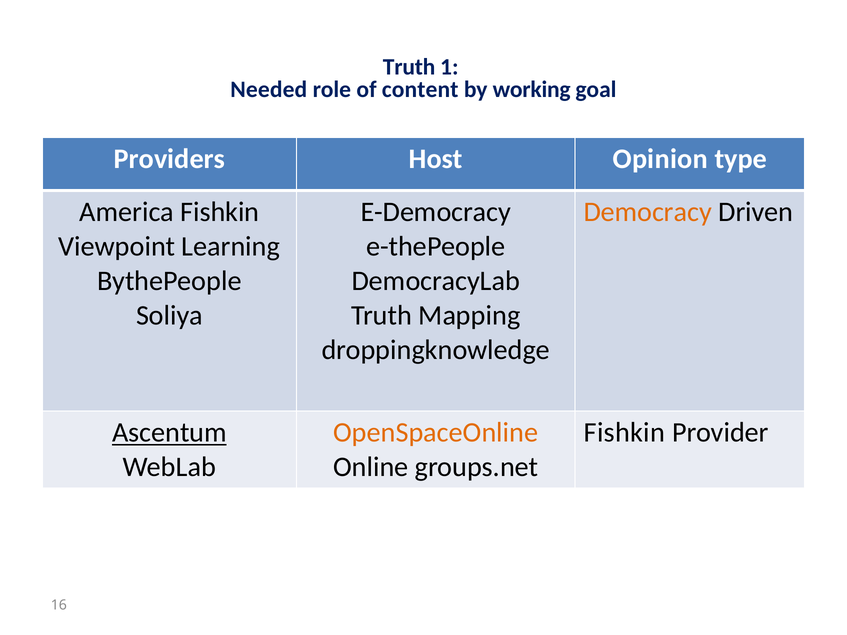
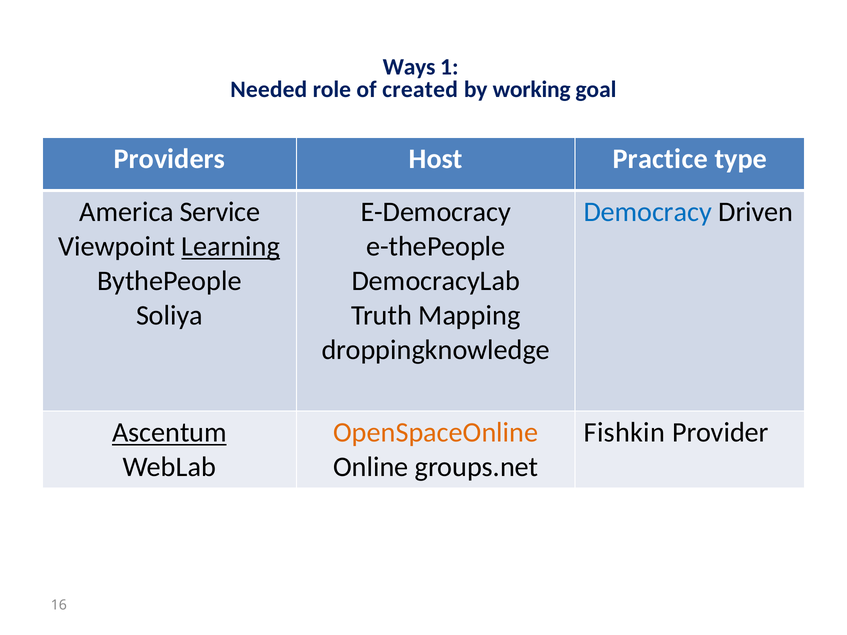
Truth: Truth -> Ways (409, 67)
content: content -> created (420, 90)
Opinion: Opinion -> Practice (660, 159)
America Fishkin: Fishkin -> Service (220, 212)
Democracy colour: orange -> blue (648, 212)
Learning underline: none -> present (231, 247)
